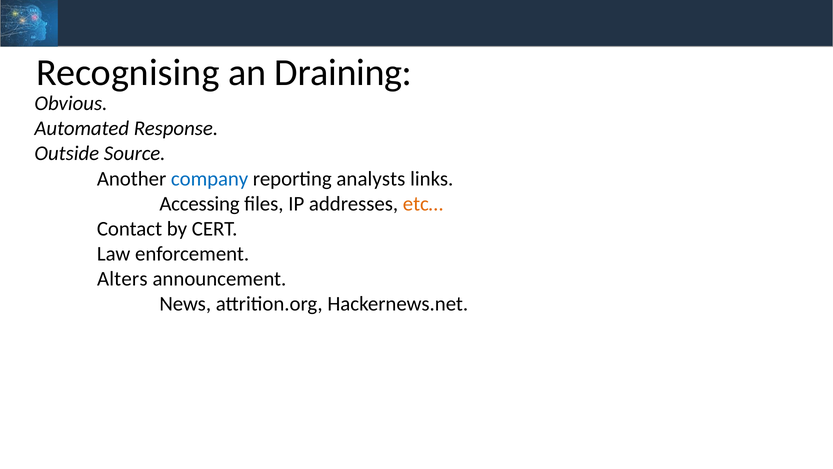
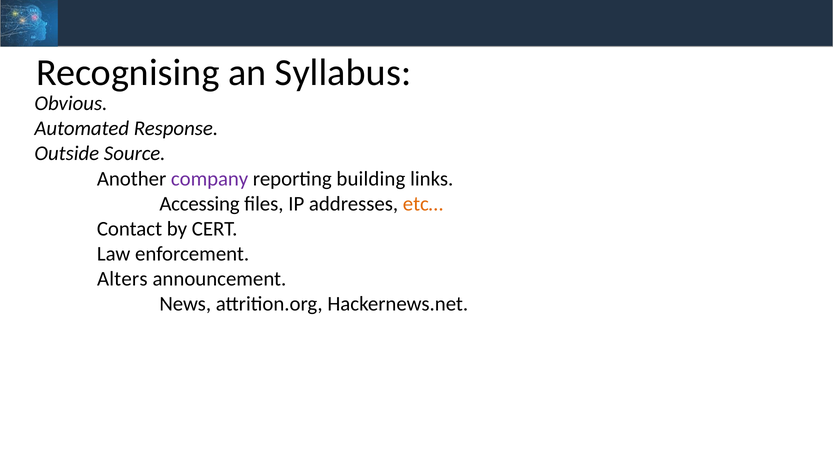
Draining: Draining -> Syllabus (343, 73)
company colour: blue -> purple (210, 178)
analysts: analysts -> building (371, 178)
